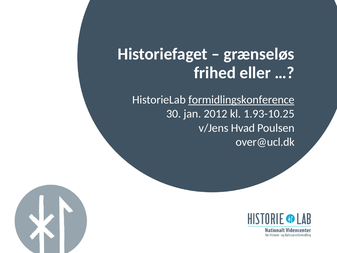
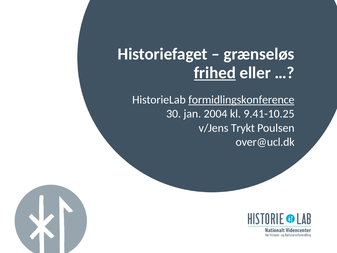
frihed underline: none -> present (215, 73)
2012: 2012 -> 2004 (216, 114)
1.93-10.25: 1.93-10.25 -> 9.41-10.25 (269, 114)
Hvad: Hvad -> Trykt (243, 128)
